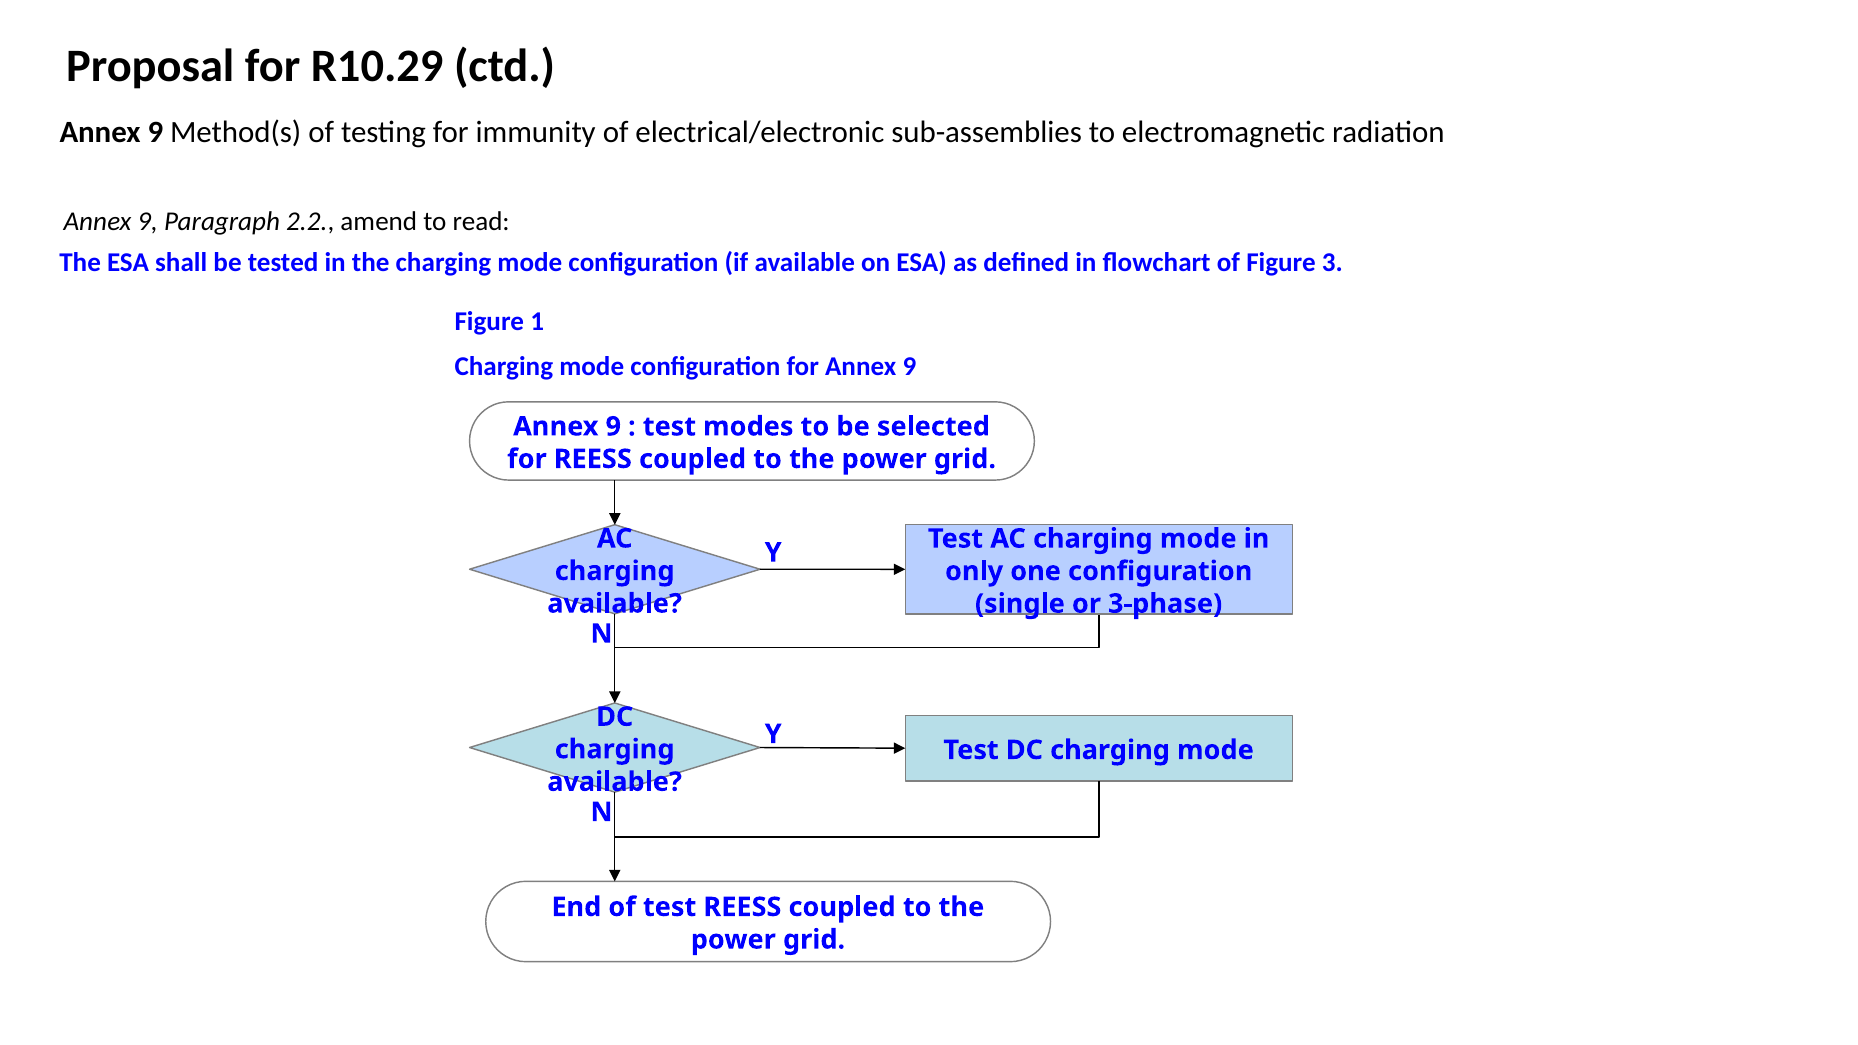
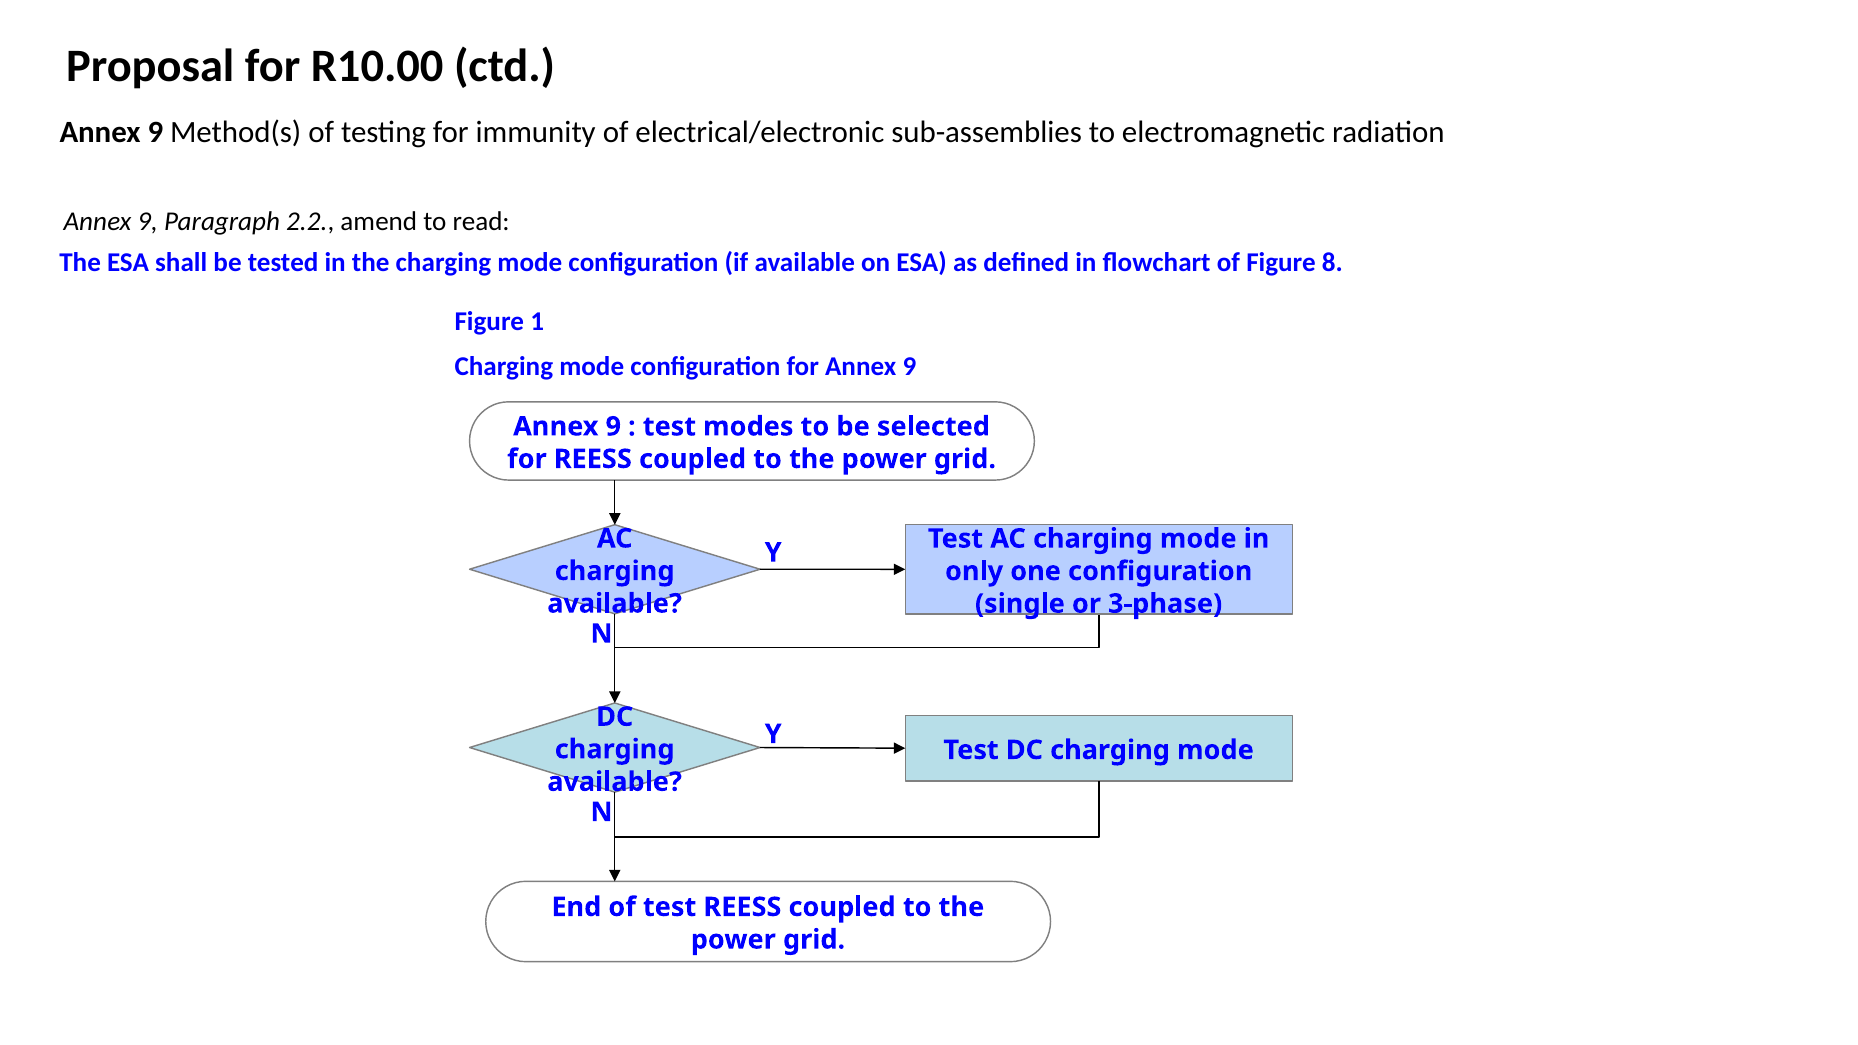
R10.29: R10.29 -> R10.00 (377, 66)
3: 3 -> 8 (1332, 263)
